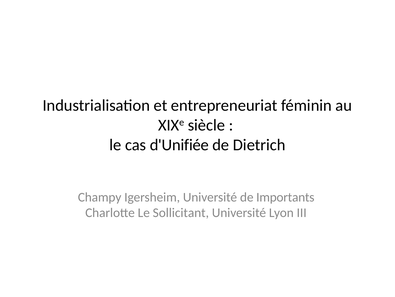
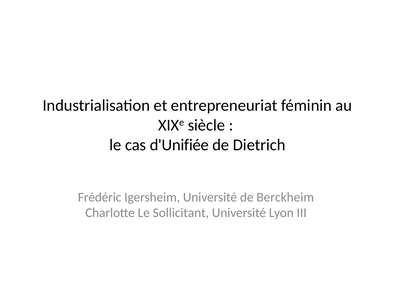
Champy: Champy -> Frédéric (100, 197)
Importants: Importants -> Berckheim (285, 197)
